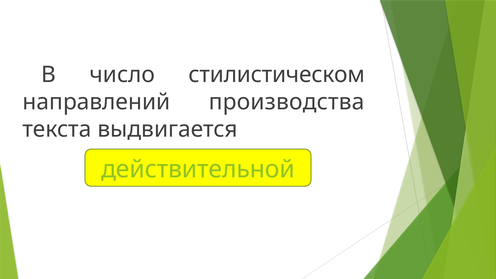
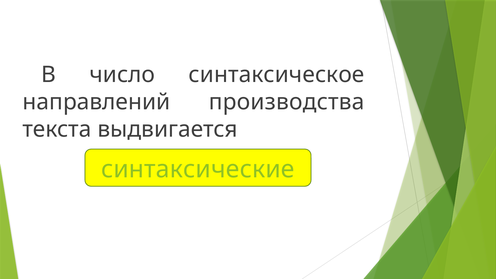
стилистическом: стилистическом -> синтаксическое (277, 75)
действительной: действительной -> синтаксические (198, 169)
